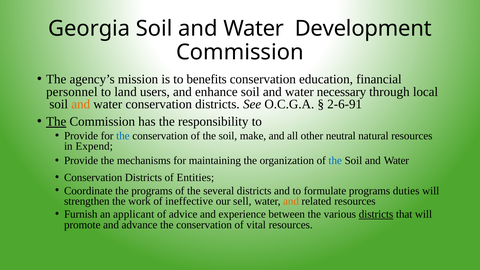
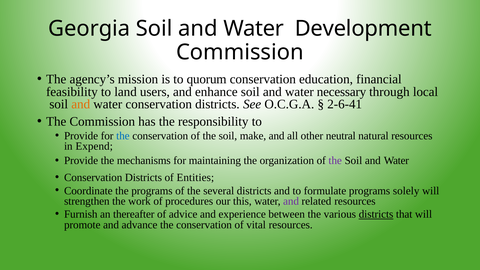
benefits: benefits -> quorum (207, 79)
personnel: personnel -> feasibility (72, 92)
2-6-91: 2-6-91 -> 2-6-41 (345, 104)
The underline: present -> none (56, 122)
the colour: blue -> purple (335, 161)
duties: duties -> solely (406, 191)
ineffective: ineffective -> procedures (189, 201)
sell: sell -> this (242, 201)
and colour: orange -> purple (291, 201)
applicant: applicant -> thereafter (134, 214)
